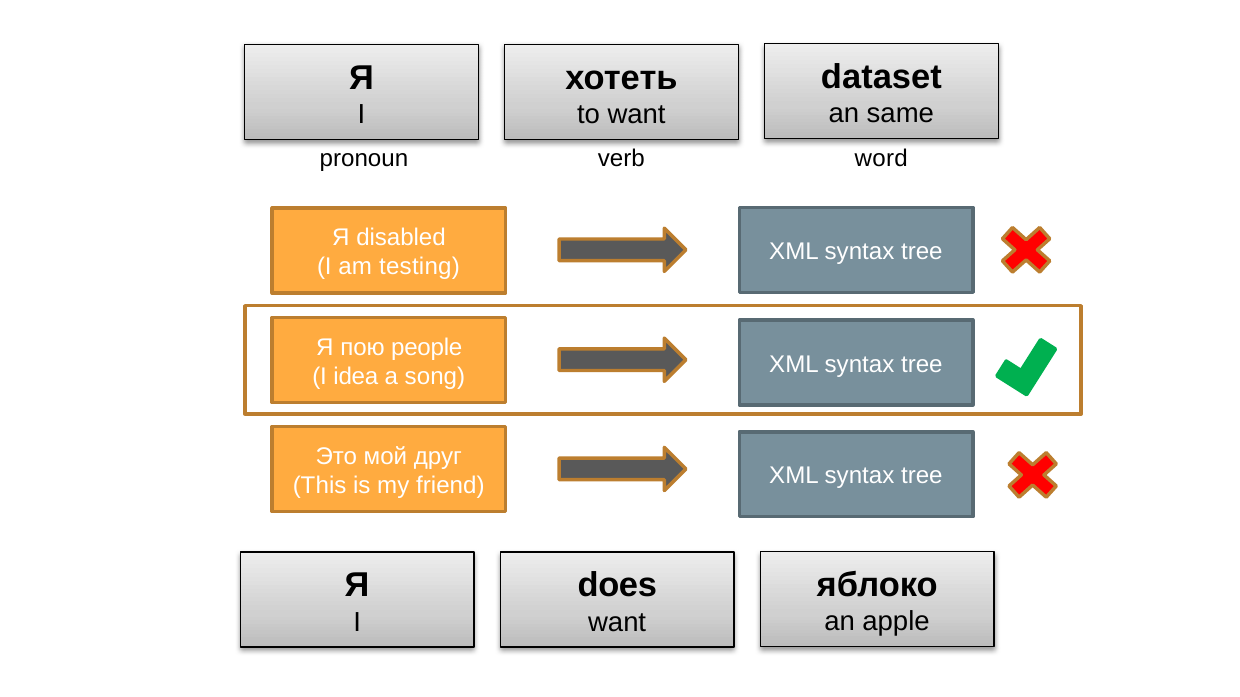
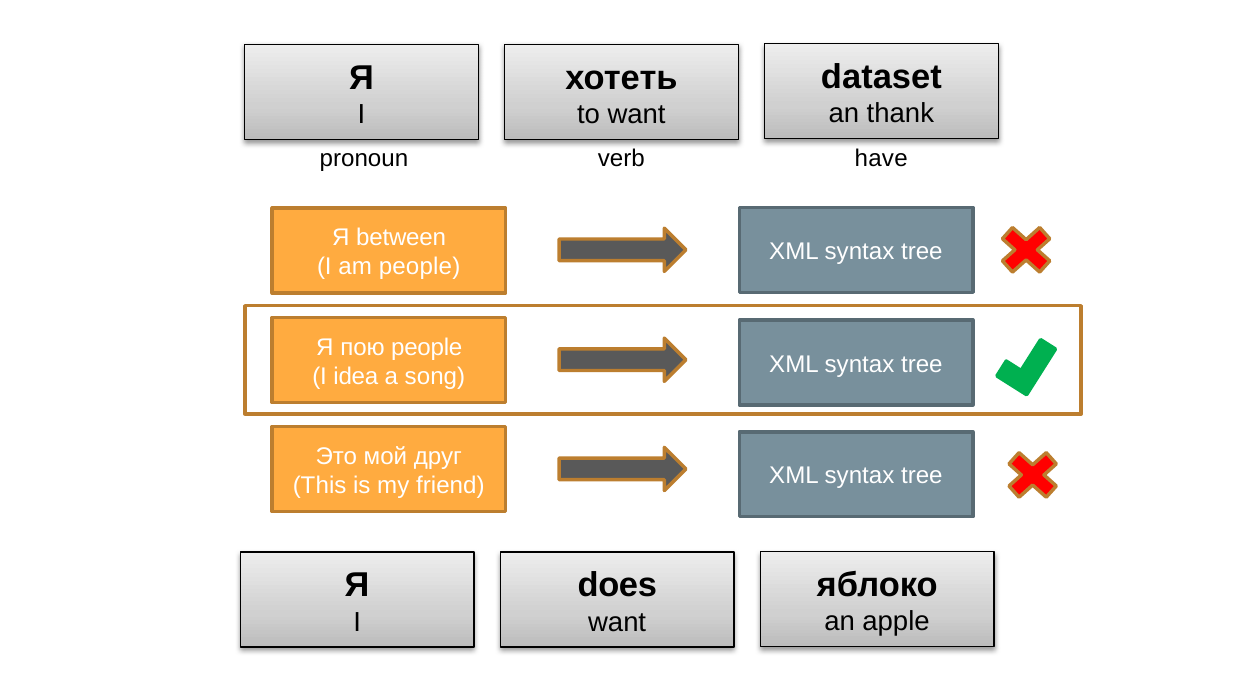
same: same -> thank (900, 114)
word: word -> have (881, 159)
disabled: disabled -> between (401, 238)
am testing: testing -> people (420, 267)
